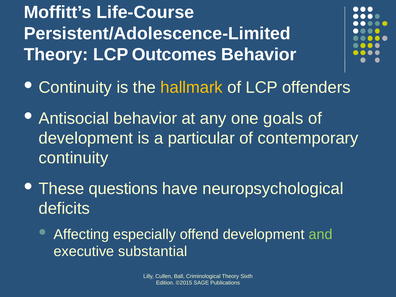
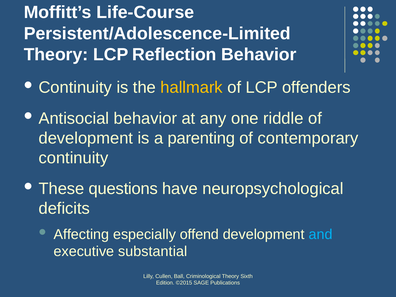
Outcomes: Outcomes -> Reflection (174, 55)
goals: goals -> riddle (283, 118)
particular: particular -> parenting (201, 138)
and colour: light green -> light blue (321, 234)
